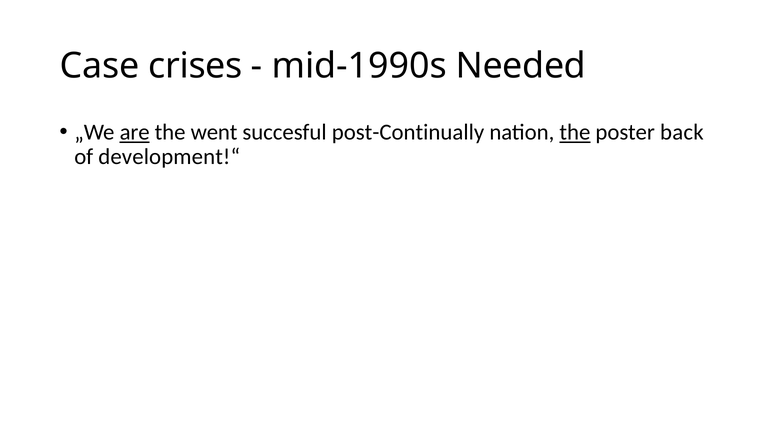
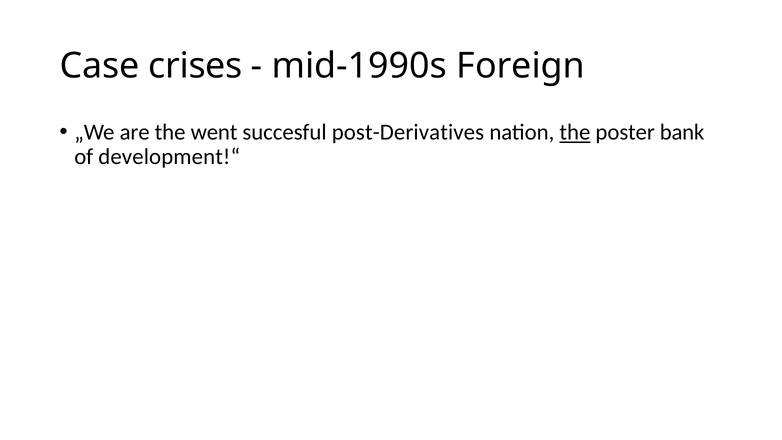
Needed: Needed -> Foreign (521, 66)
are underline: present -> none (135, 132)
post-Continually: post-Continually -> post-Derivatives (408, 132)
back: back -> bank (682, 132)
